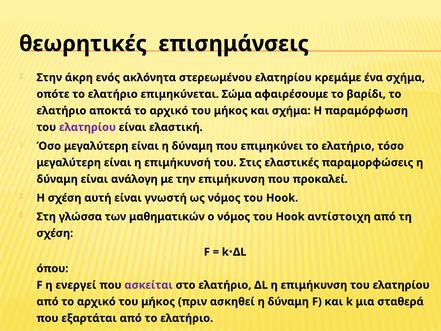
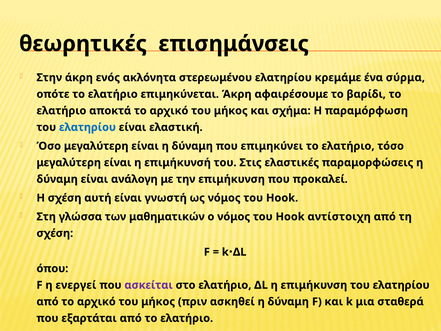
ένα σχήμα: σχήμα -> σύρμα (405, 78)
επιμηκύνεται Σώμα: Σώμα -> Άκρη (237, 94)
ελατηρίου colour: purple -> blue (87, 127)
